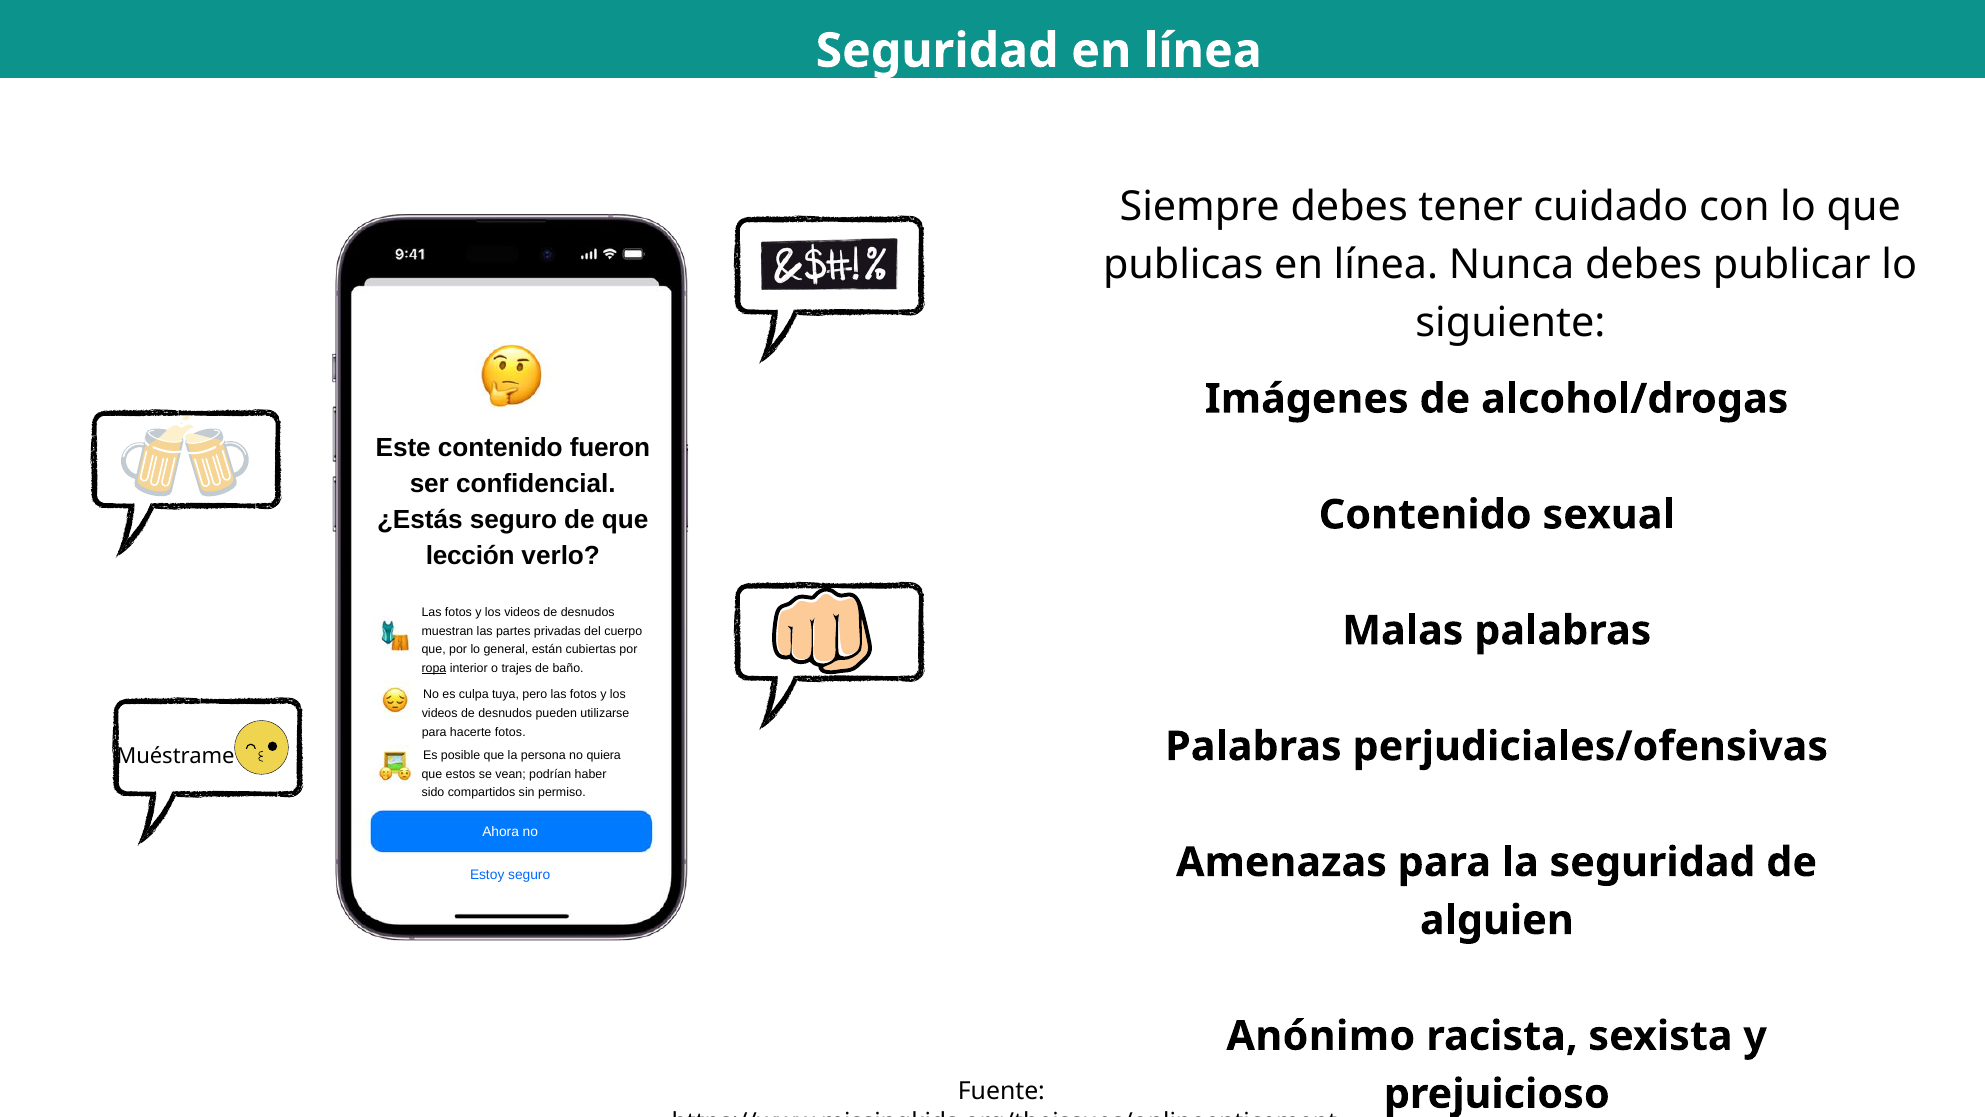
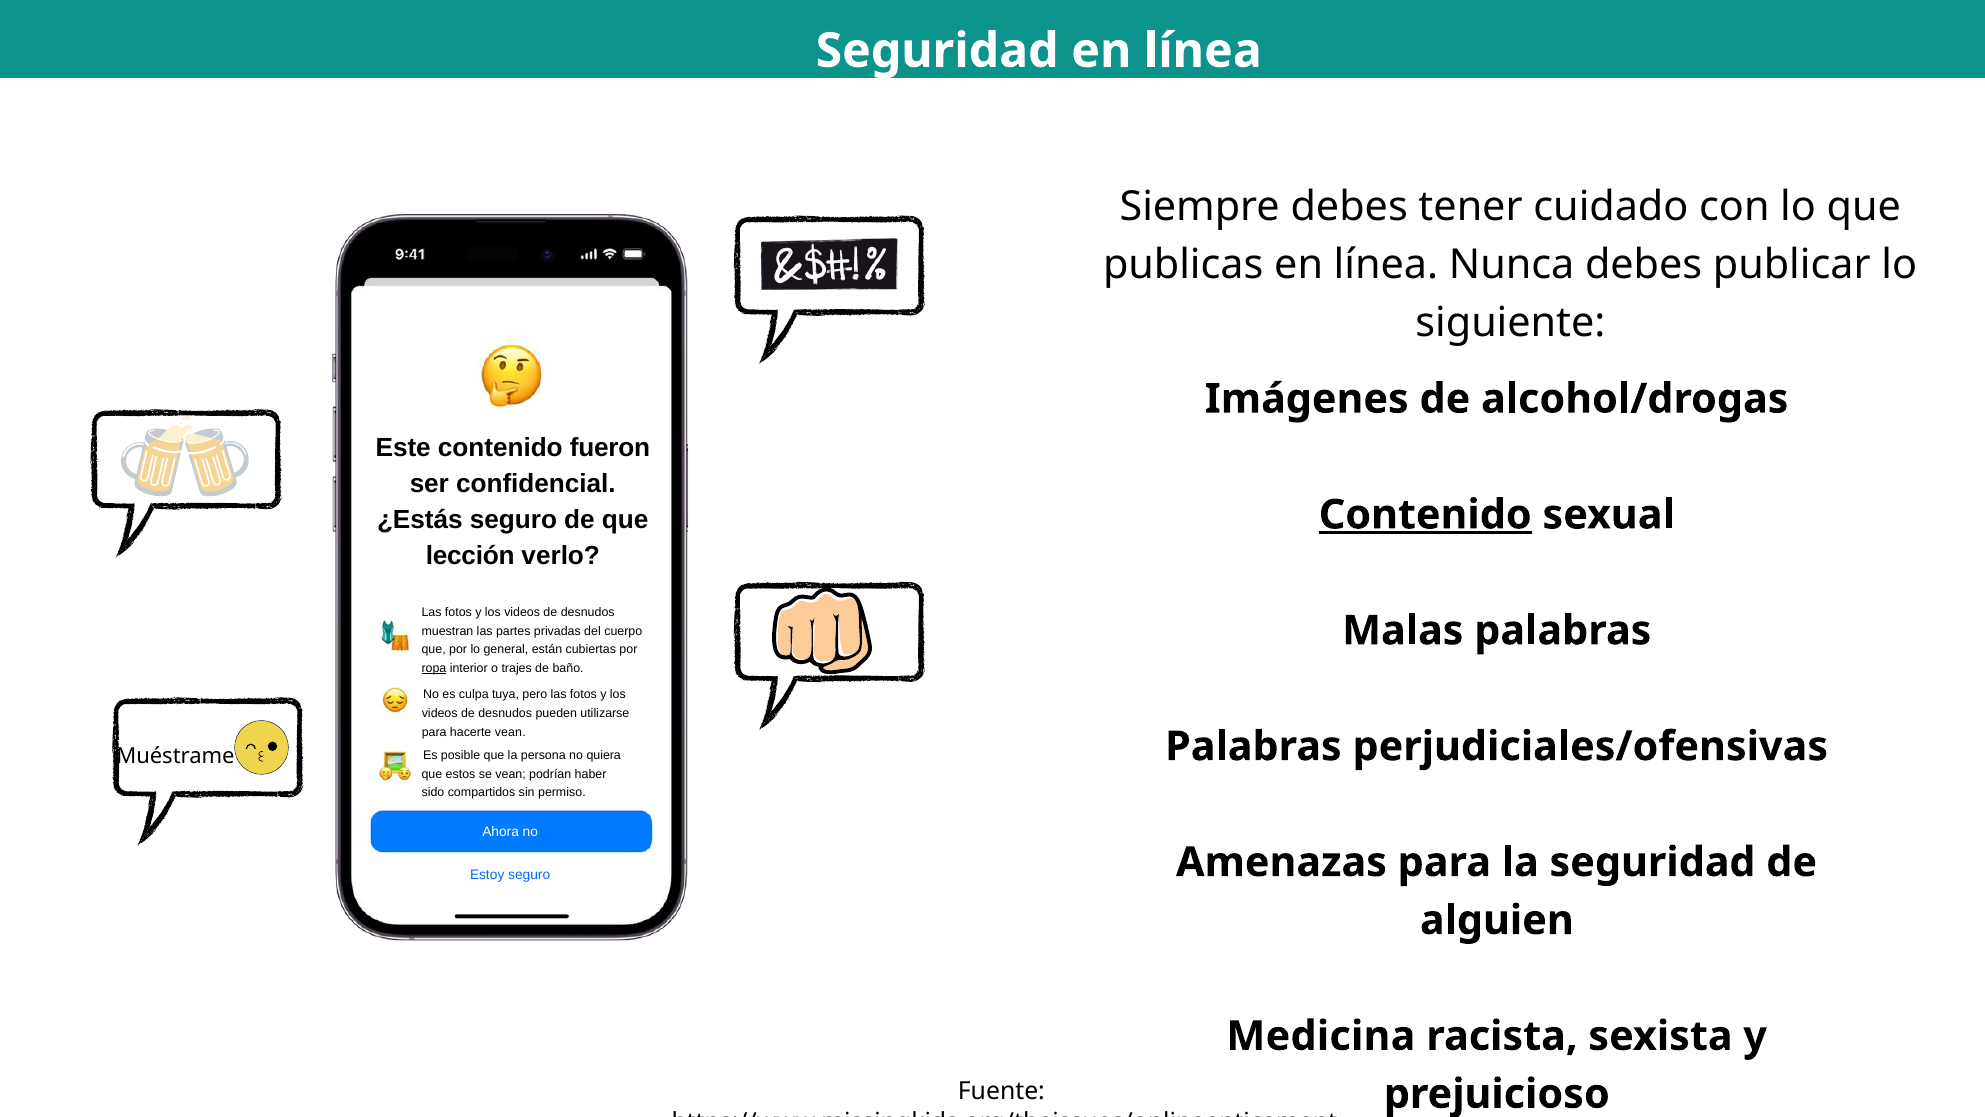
Contenido underline: none -> present (1425, 515)
hacerte fotos: fotos -> vean (510, 732)
Anónimo: Anónimo -> Medicina (1321, 1036)
